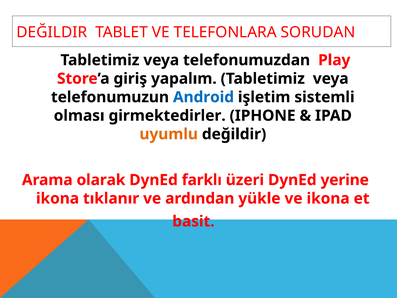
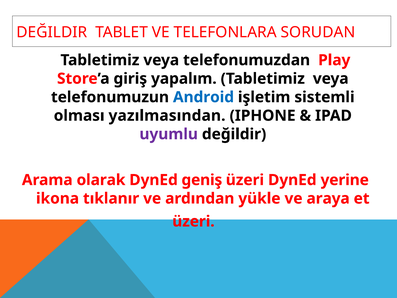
girmektedirler: girmektedirler -> yazılmasından (167, 116)
uyumlu colour: orange -> purple (169, 134)
farklı: farklı -> geniş (202, 180)
ve ikona: ikona -> araya (328, 198)
basit: basit -> üzeri (193, 221)
